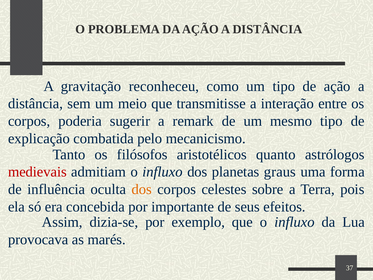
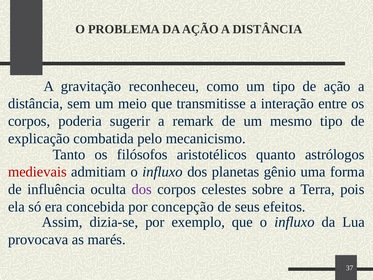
graus: graus -> gênio (280, 172)
dos colour: orange -> purple (142, 189)
importante: importante -> concepção (183, 207)
